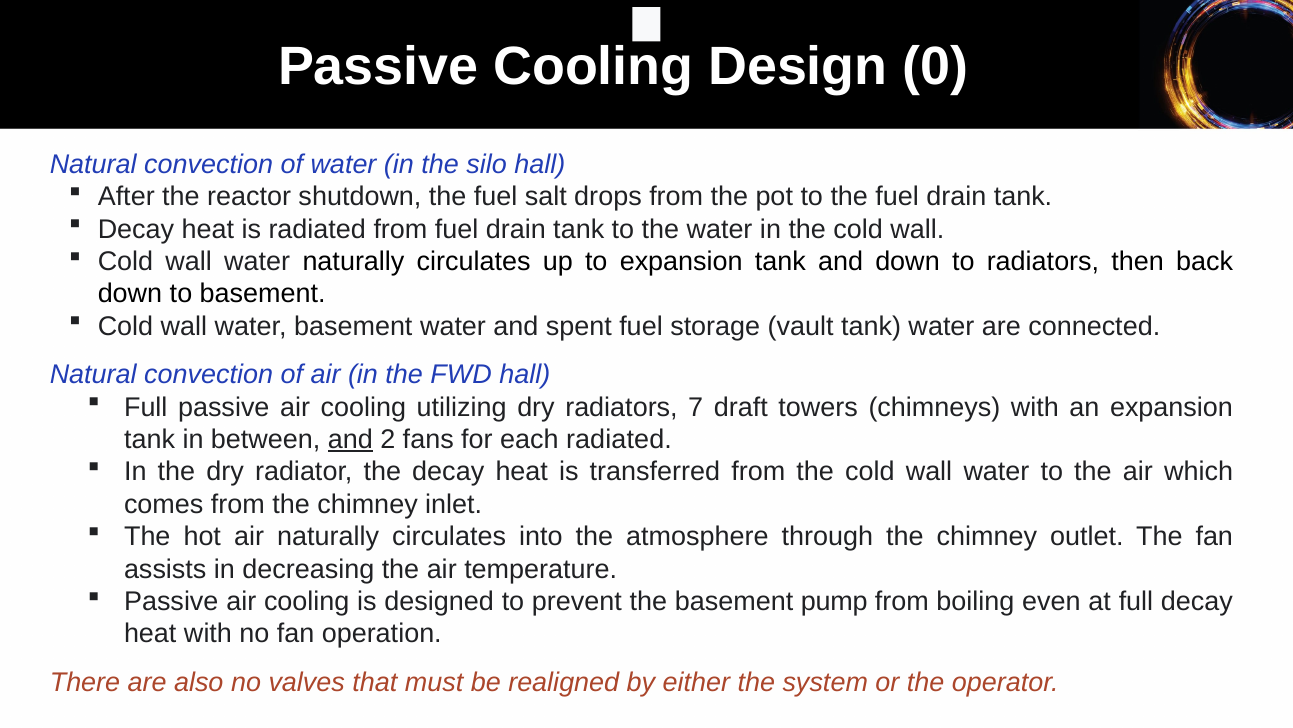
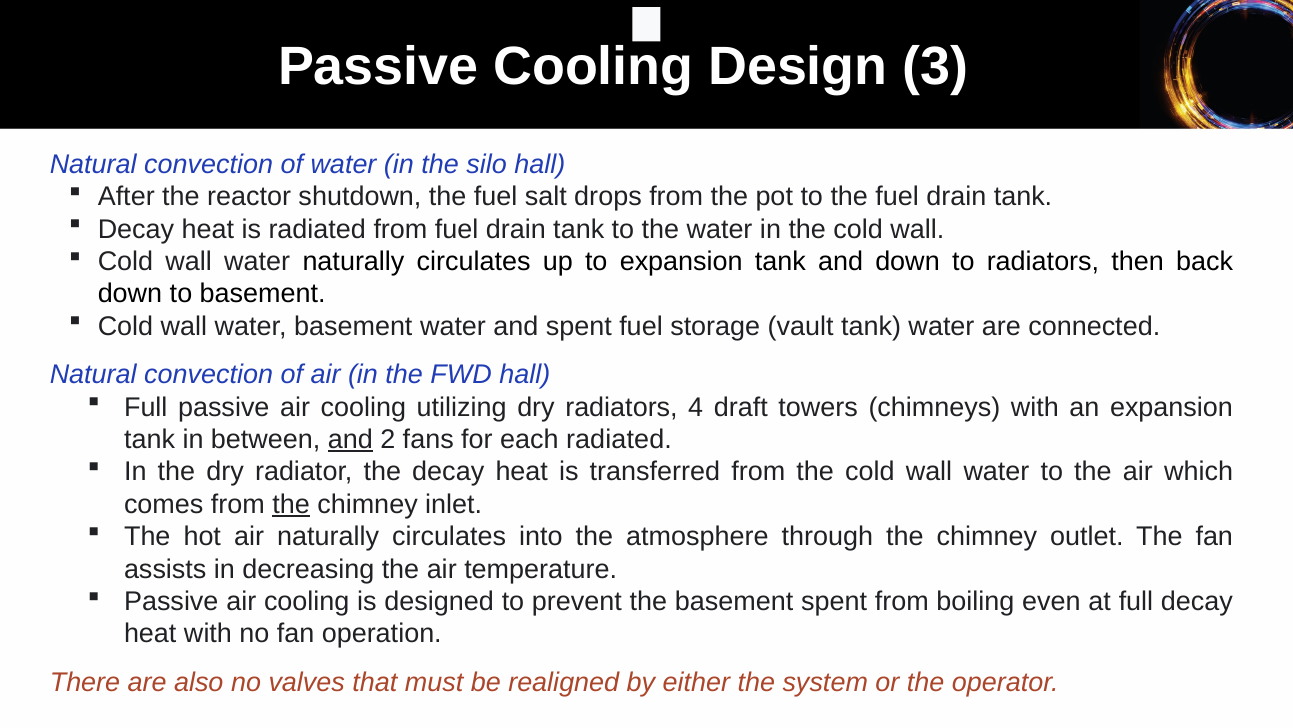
0: 0 -> 3 (935, 67)
7: 7 -> 4 (696, 407)
the underline: none -> present (291, 504)
basement pump: pump -> spent (834, 601)
